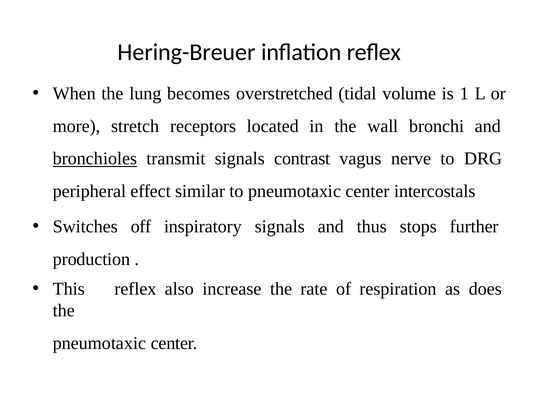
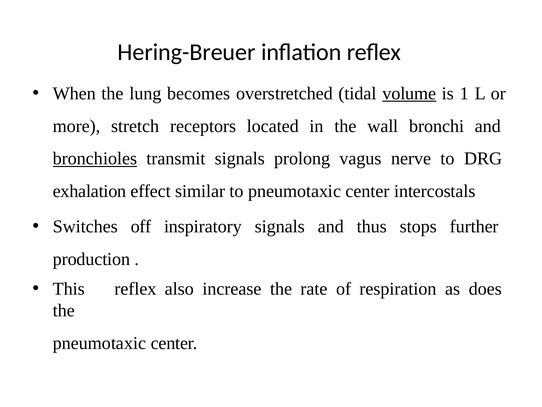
volume underline: none -> present (409, 93)
contrast: contrast -> prolong (302, 158)
peripheral: peripheral -> exhalation (90, 191)
